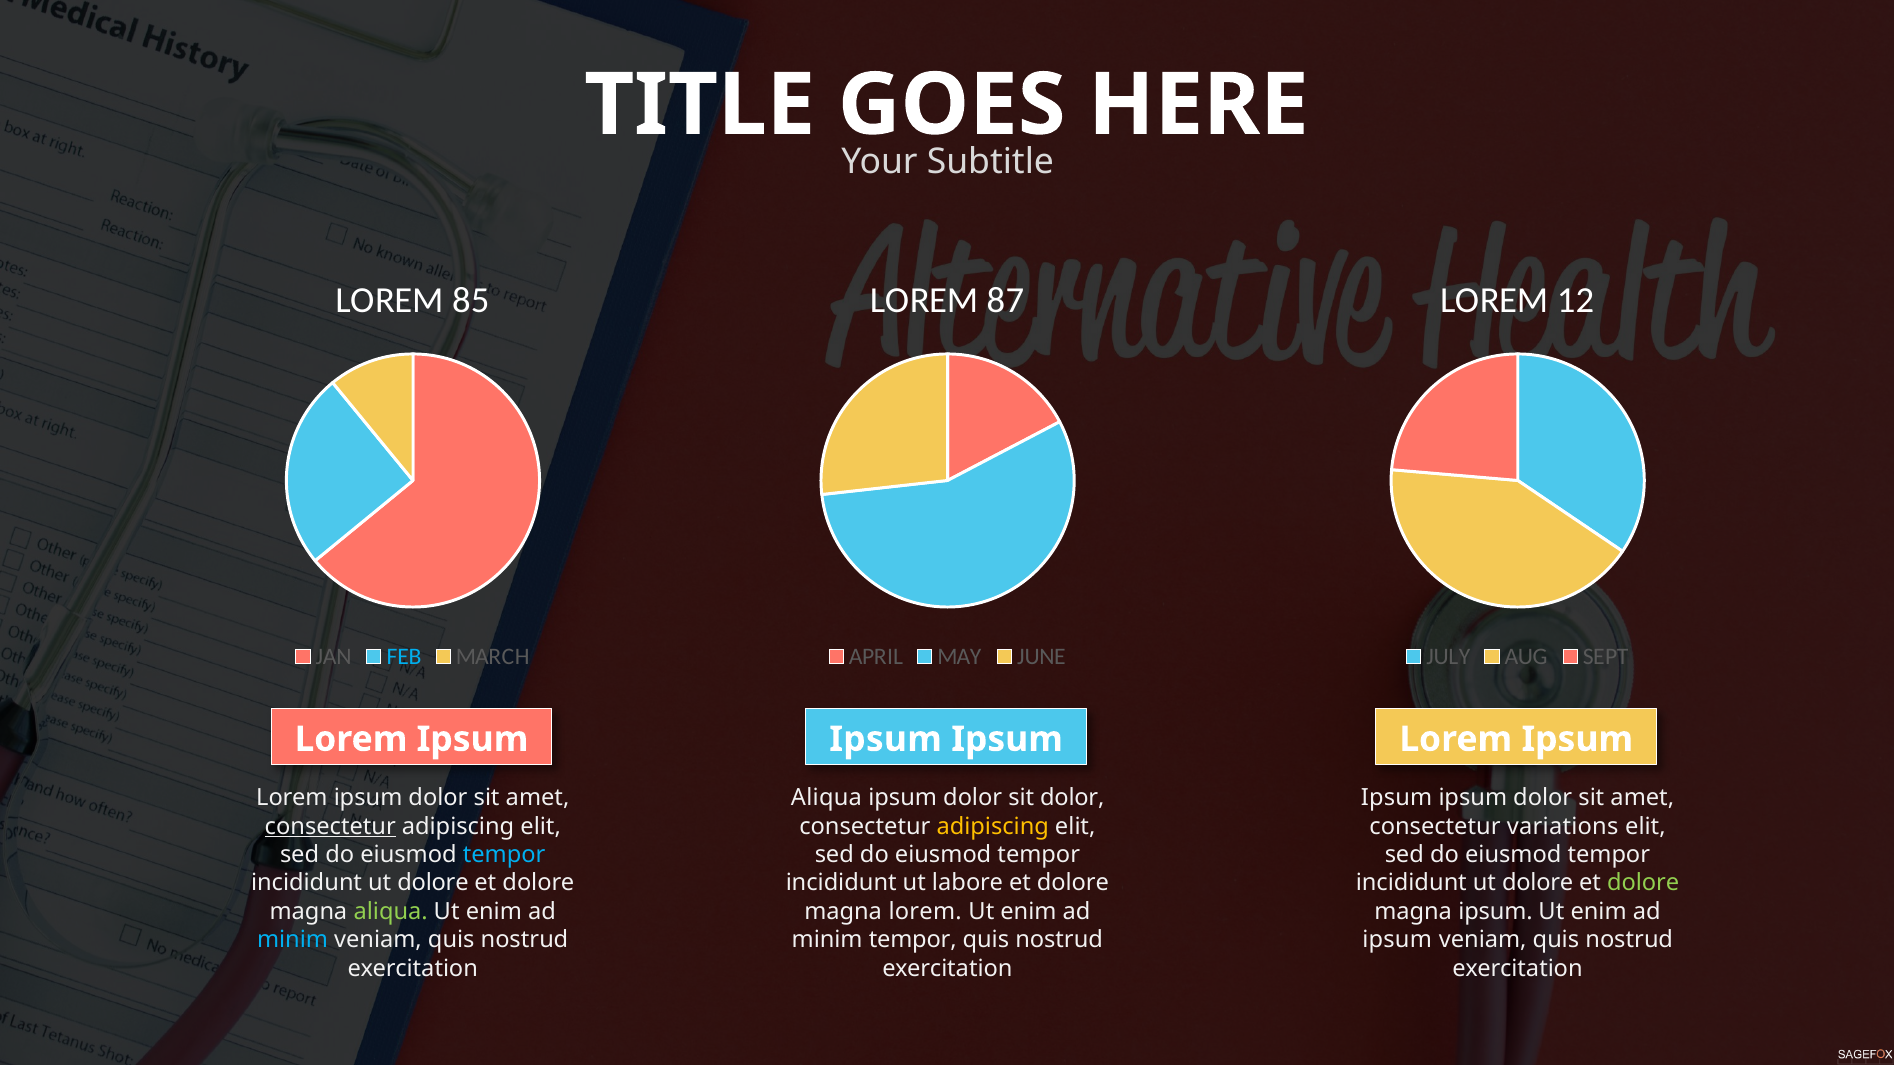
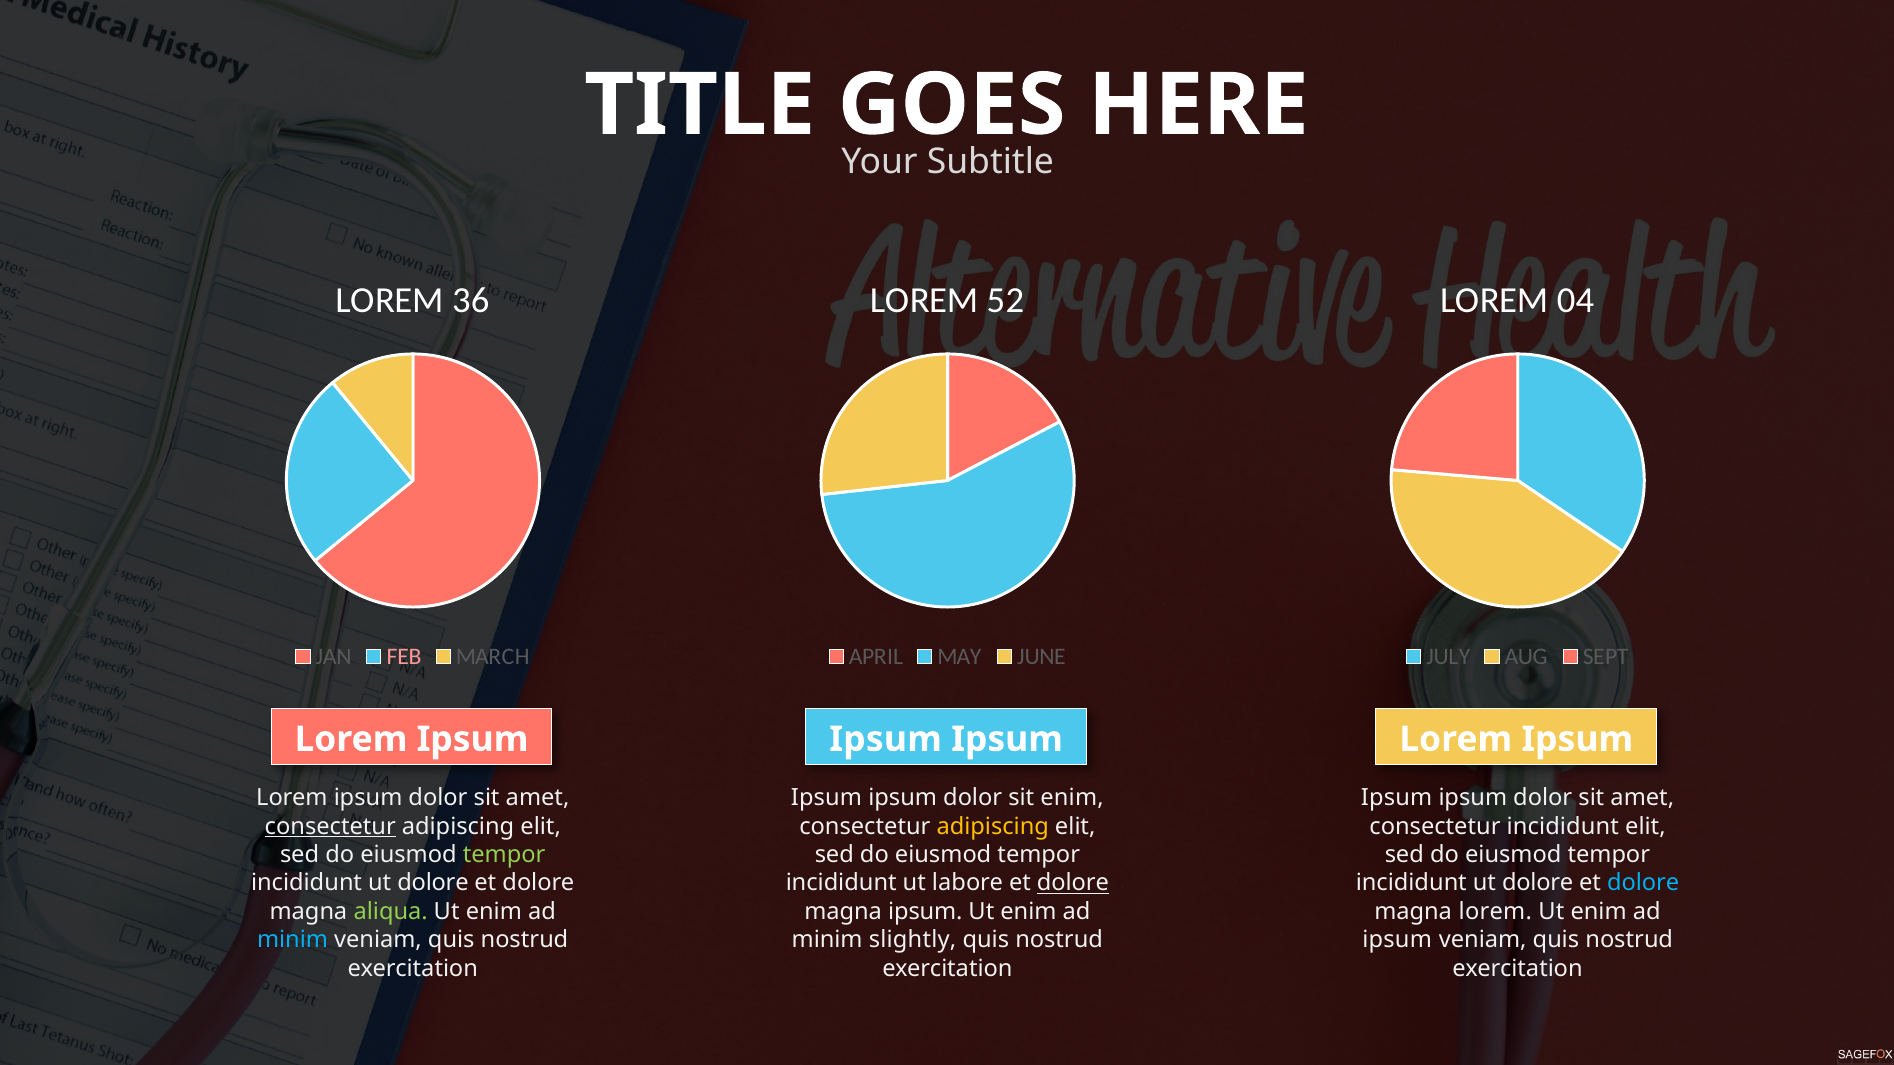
85: 85 -> 36 (471, 301)
87: 87 -> 52 (1005, 301)
12: 12 -> 04 (1576, 301)
FEB colour: light blue -> pink (404, 657)
Aliqua: Aliqua -> Ipsum (826, 798)
sit dolor: dolor -> enim (1072, 798)
consectetur variations: variations -> incididunt (1563, 827)
tempor colour: light blue -> light green (504, 855)
dolore underline: none -> present (1073, 883)
dolore colour: light green -> light blue (1643, 883)
magna lorem: lorem -> ipsum (925, 912)
magna ipsum: ipsum -> lorem (1495, 912)
minim tempor: tempor -> slightly (912, 940)
